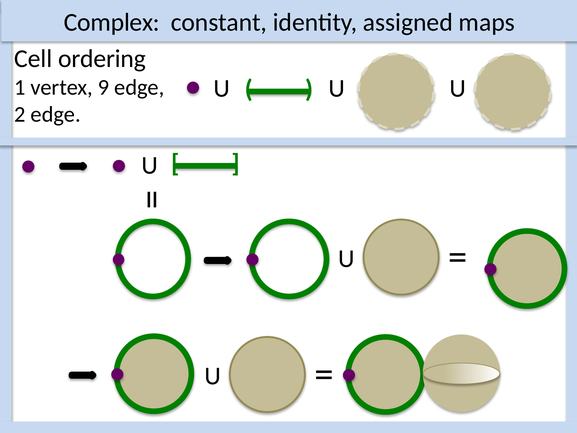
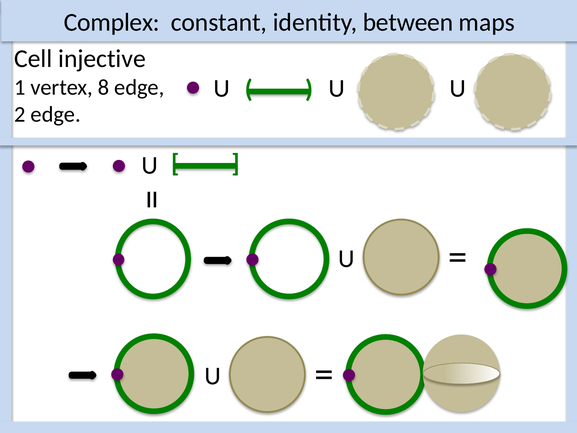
assigned: assigned -> between (408, 22)
ordering: ordering -> injective (102, 59)
9: 9 -> 8 (104, 87)
